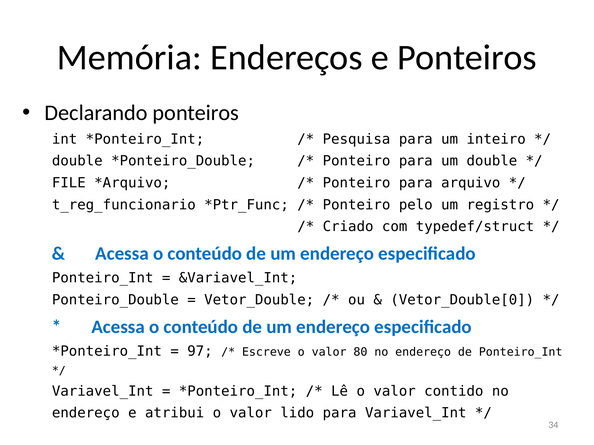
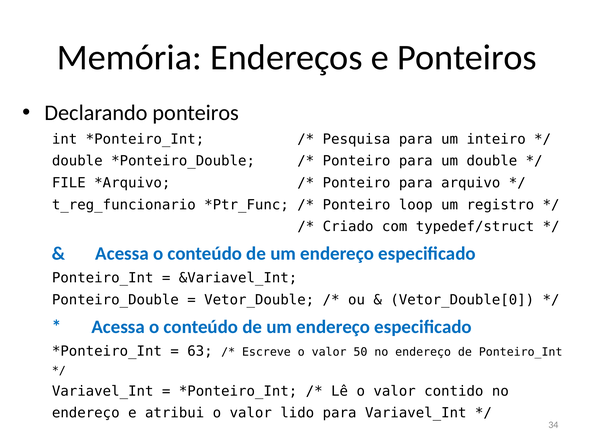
pelo: pelo -> loop (416, 205)
97: 97 -> 63 (200, 352)
80: 80 -> 50 (360, 352)
